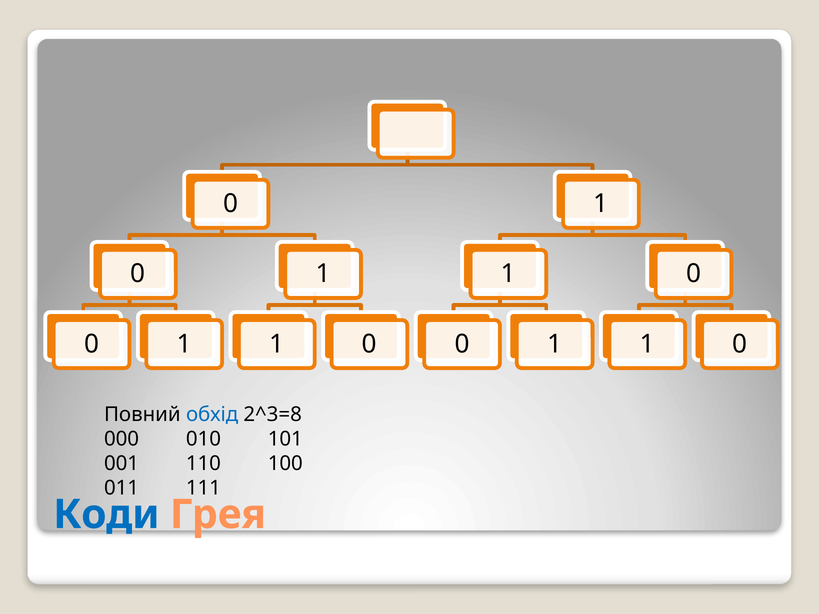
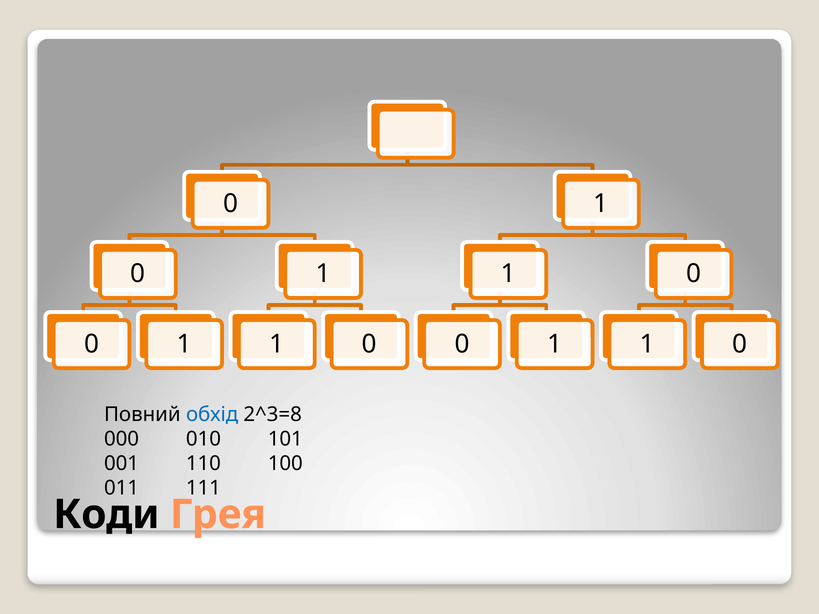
Коди colour: blue -> black (106, 515)
